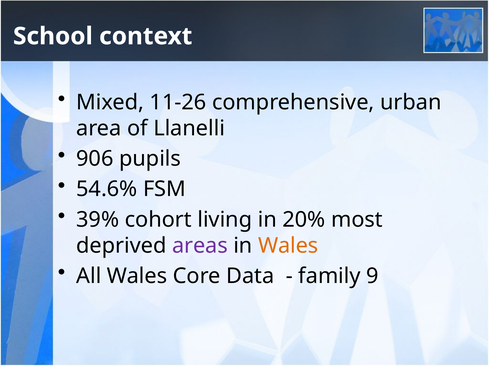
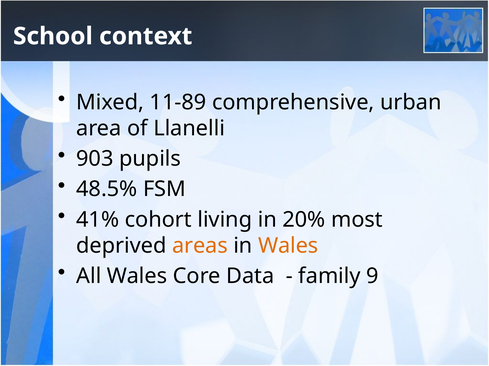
11-26: 11-26 -> 11-89 (178, 103)
906: 906 -> 903 (95, 159)
54.6%: 54.6% -> 48.5% (107, 190)
39%: 39% -> 41% (98, 220)
areas colour: purple -> orange (200, 246)
